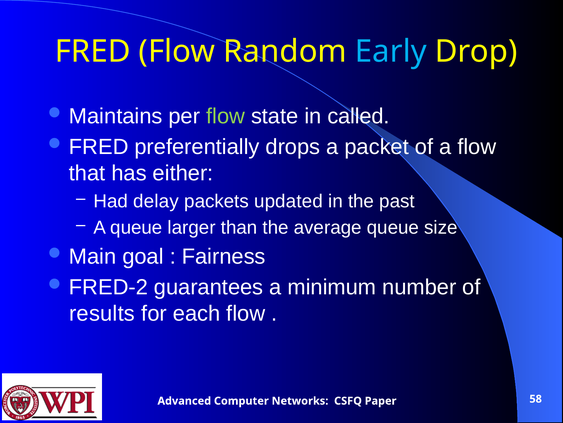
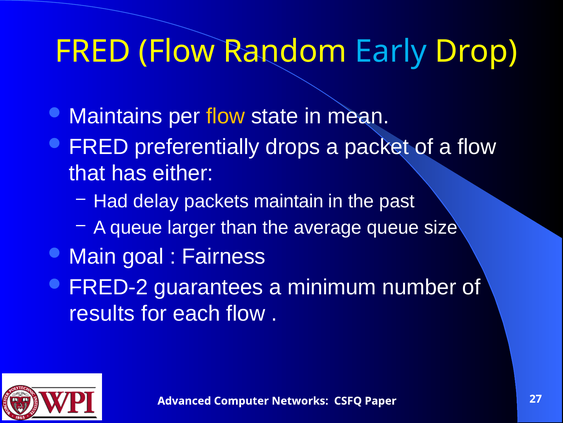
flow colour: light green -> yellow (226, 116)
called: called -> mean (358, 116)
updated: updated -> maintain (289, 201)
58: 58 -> 27 (536, 398)
